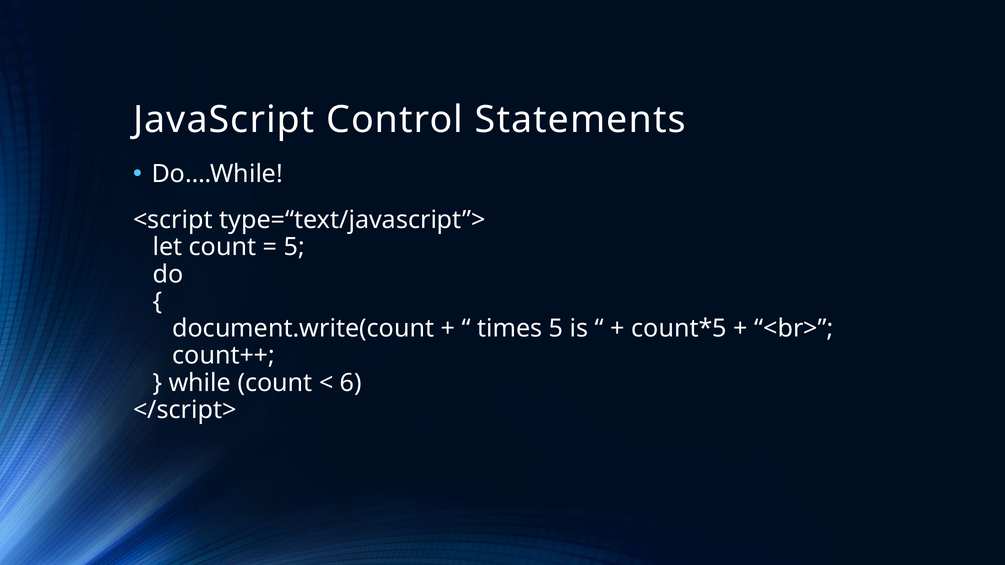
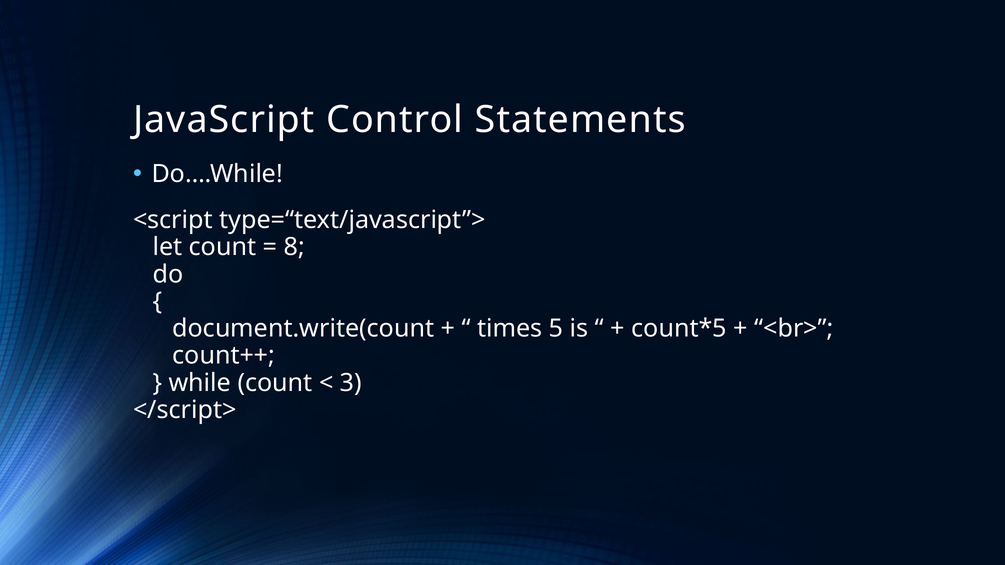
5: 5 -> 8 (294, 247)
6: 6 -> 3 (351, 383)
